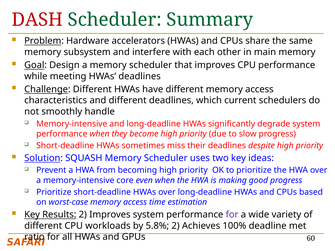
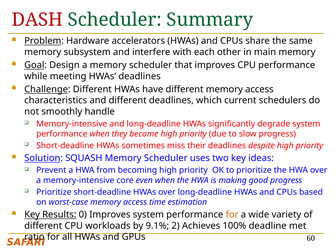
Results 2: 2 -> 0 (83, 215)
for colour: purple -> orange (232, 215)
5.8%: 5.8% -> 9.1% (157, 226)
